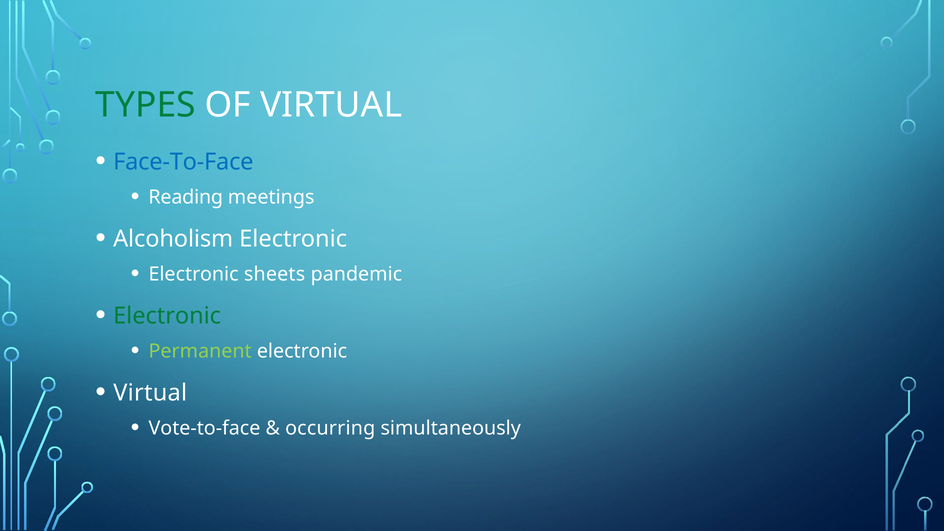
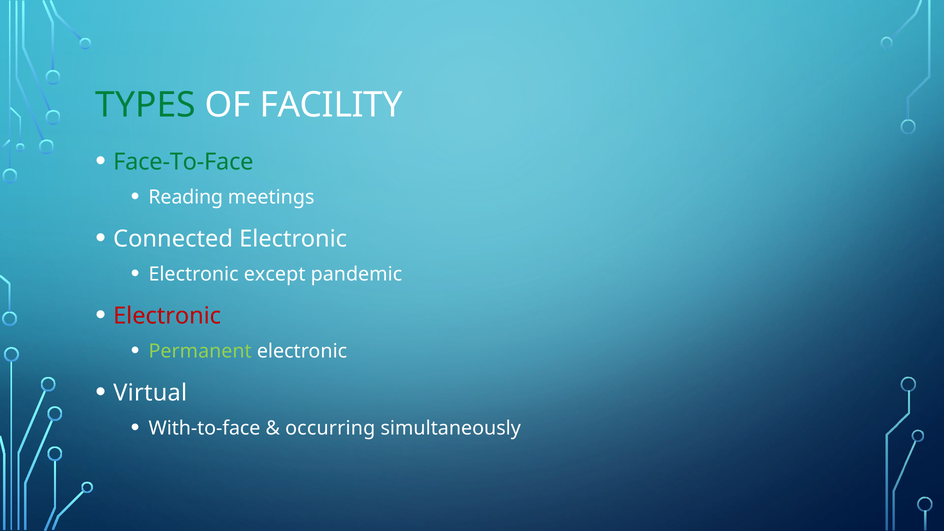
OF VIRTUAL: VIRTUAL -> FACILITY (331, 105)
Face-To-Face colour: blue -> green (183, 162)
Alcoholism: Alcoholism -> Connected (173, 239)
sheets: sheets -> except (275, 274)
Electronic colour: green -> red (167, 316)
Vote-to-face: Vote-to-face -> With-to-face (205, 428)
